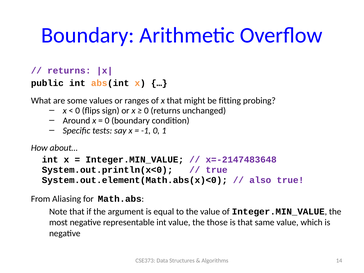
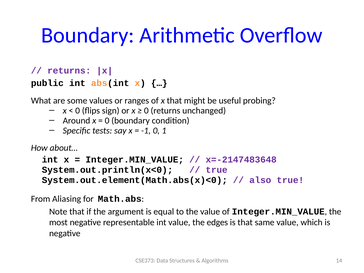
fitting: fitting -> useful (230, 101)
those: those -> edges (217, 222)
